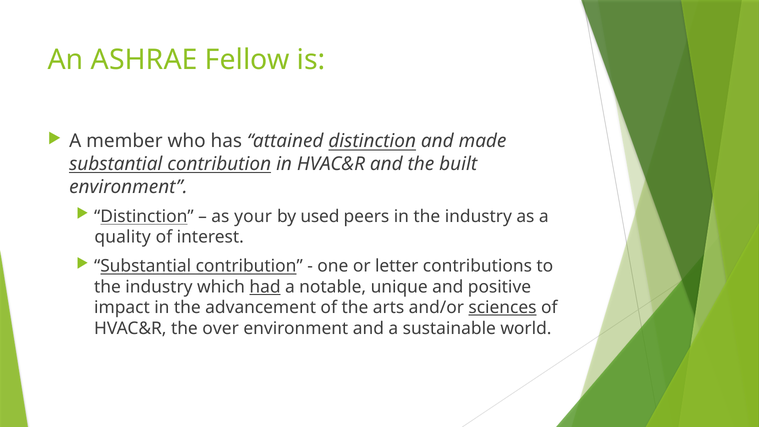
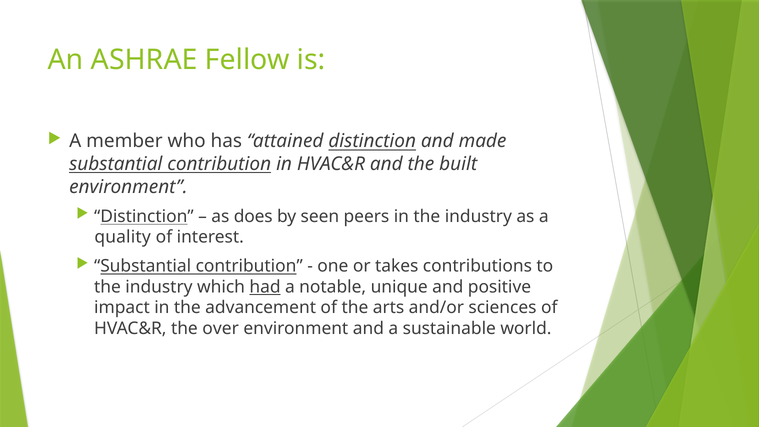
your: your -> does (253, 216)
used: used -> seen (320, 216)
letter: letter -> takes (397, 266)
sciences underline: present -> none (502, 308)
